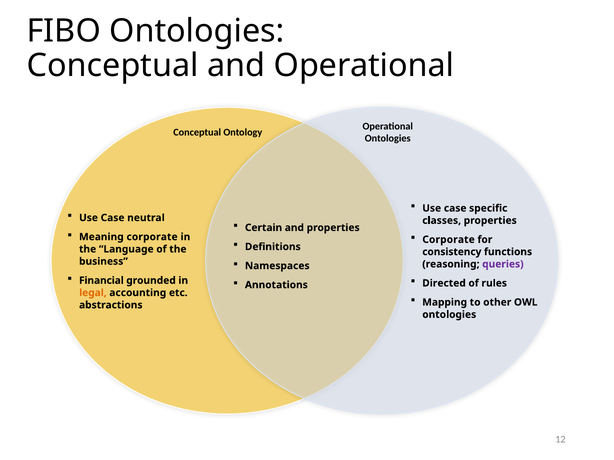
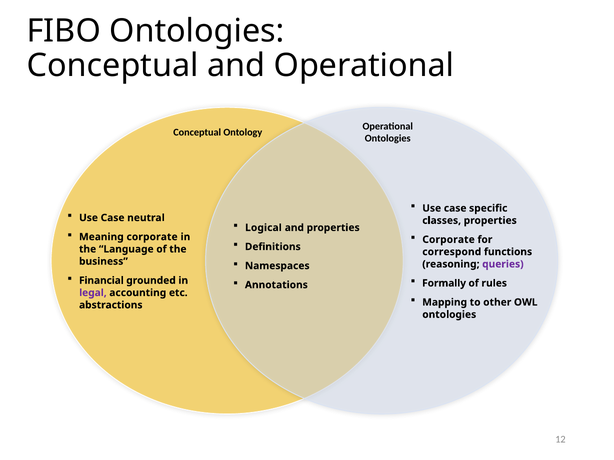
Certain: Certain -> Logical (263, 228)
consistency: consistency -> correspond (452, 252)
Directed: Directed -> Formally (444, 283)
legal colour: orange -> purple (93, 293)
